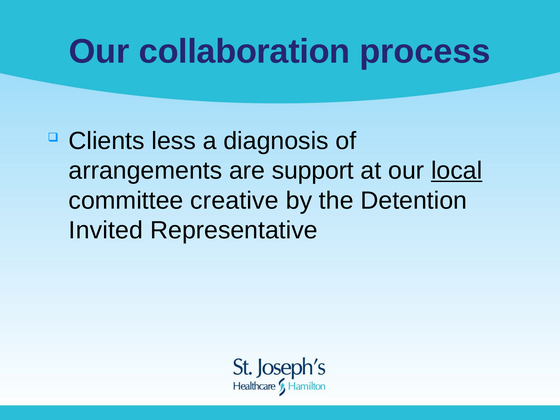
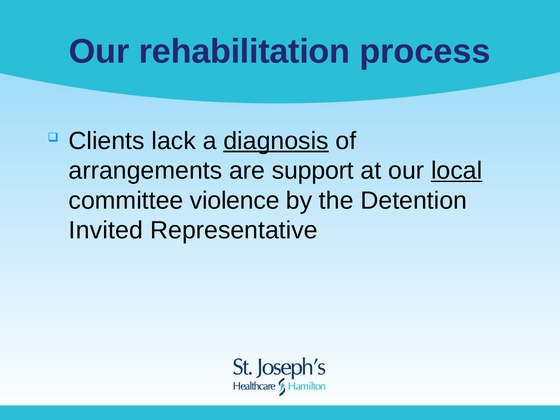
collaboration: collaboration -> rehabilitation (245, 51)
less: less -> lack (174, 141)
diagnosis underline: none -> present (276, 141)
creative: creative -> violence (235, 201)
